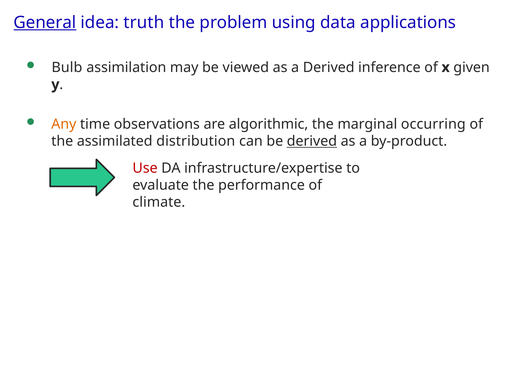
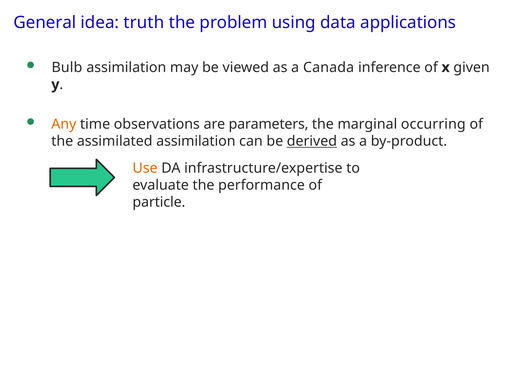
General underline: present -> none (45, 22)
a Derived: Derived -> Canada (329, 67)
algorithmic: algorithmic -> parameters (269, 124)
assimilated distribution: distribution -> assimilation (196, 141)
Use colour: red -> orange (145, 168)
climate: climate -> particle (159, 202)
